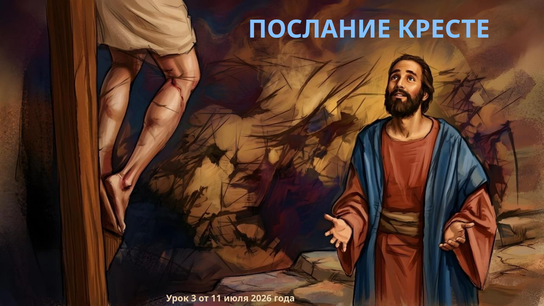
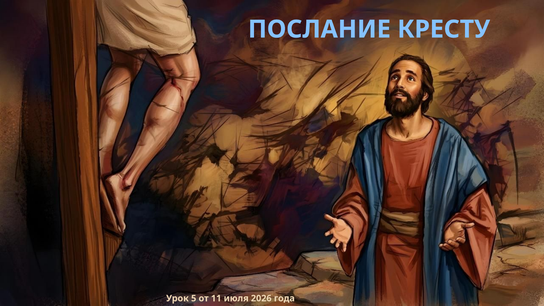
КРЕСТЕ: КРЕСТЕ -> КРЕСТУ (444, 29)
3: 3 -> 5 (194, 298)
